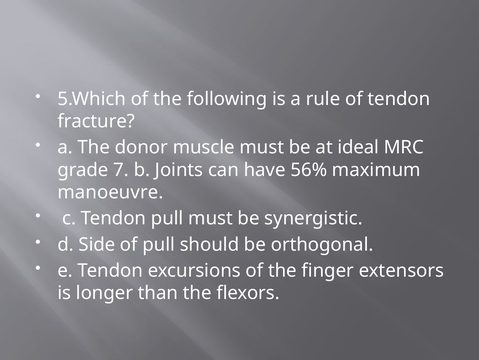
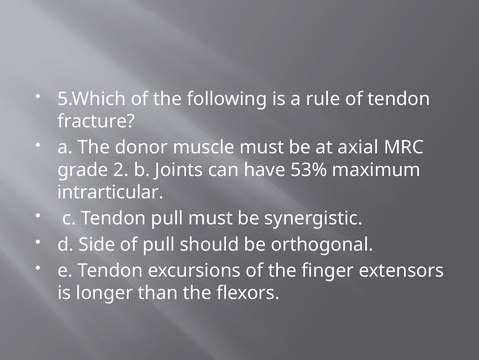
ideal: ideal -> axial (358, 147)
7: 7 -> 2 (121, 169)
56%: 56% -> 53% (309, 169)
manoeuvre: manoeuvre -> intrarticular (111, 192)
